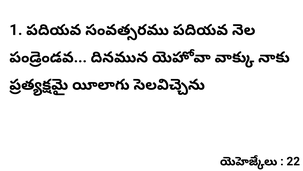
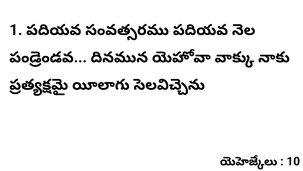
22: 22 -> 10 (293, 161)
